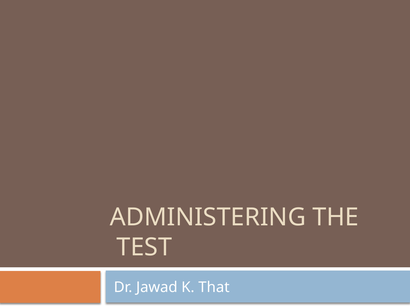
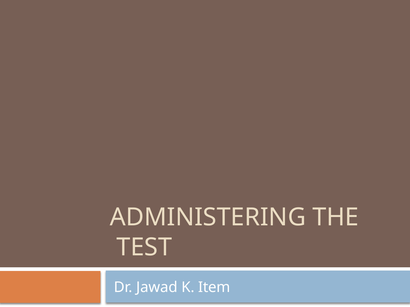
That: That -> Item (214, 288)
